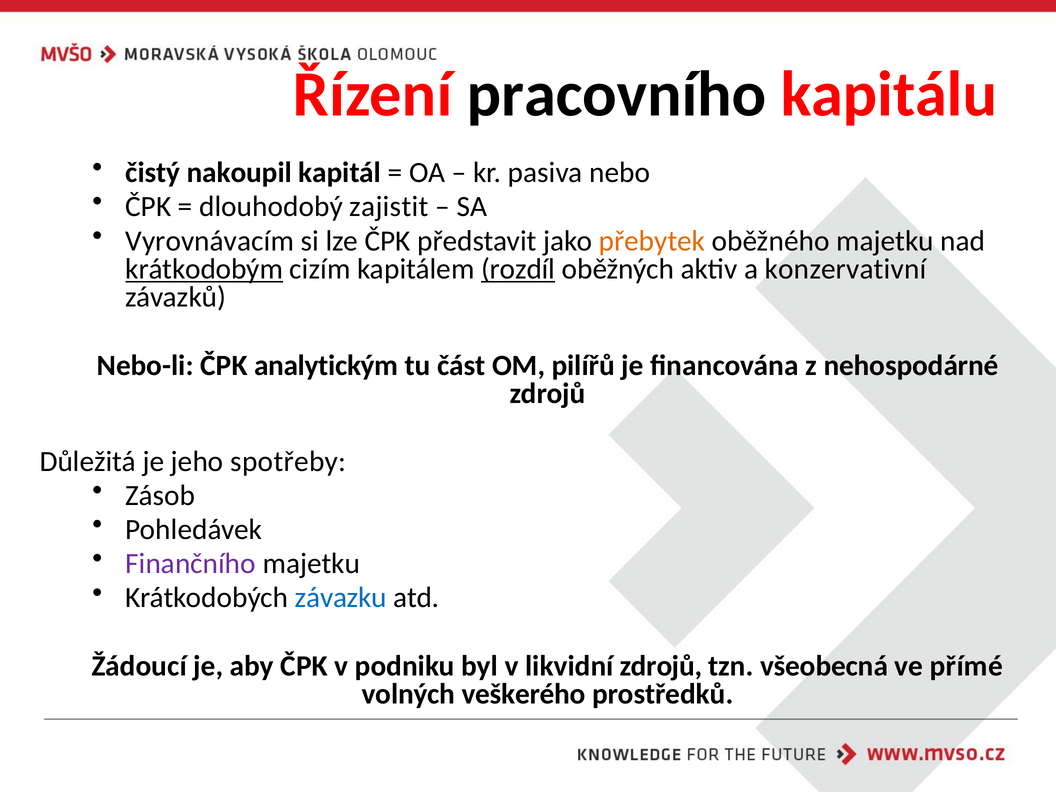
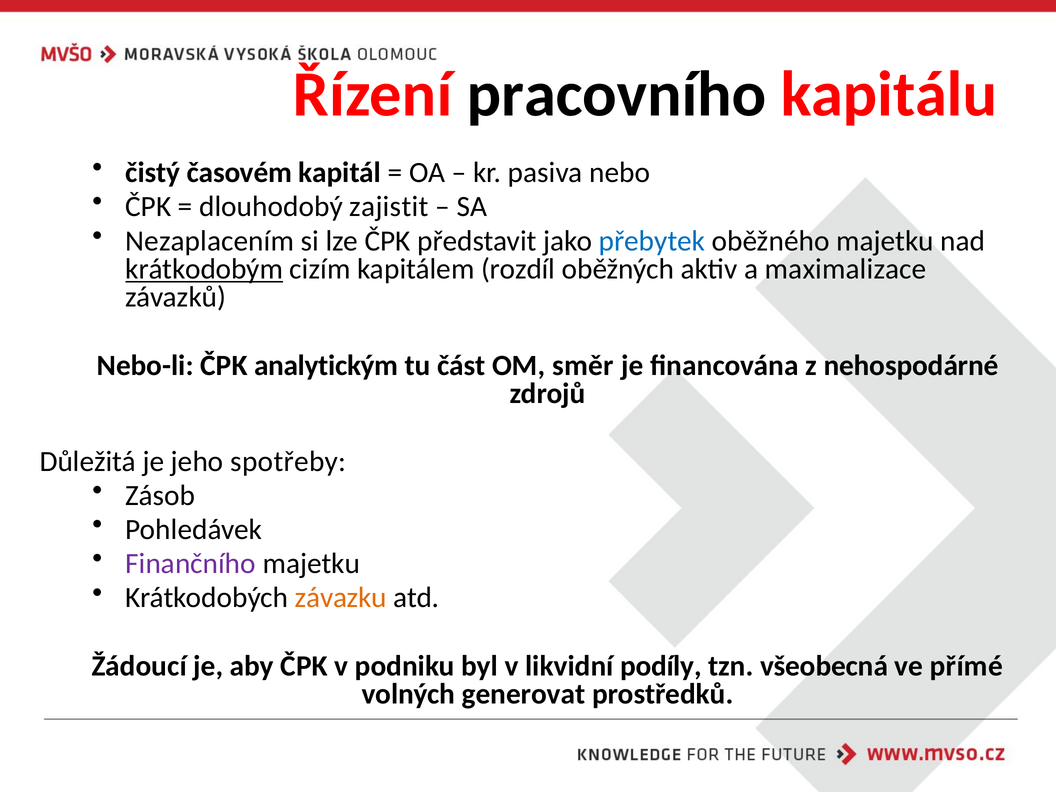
nakoupil: nakoupil -> časovém (239, 173)
Vyrovnávacím: Vyrovnávacím -> Nezaplacením (210, 241)
přebytek colour: orange -> blue (652, 241)
rozdíl underline: present -> none (518, 269)
konzervativní: konzervativní -> maximalizace (846, 269)
pilířů: pilířů -> směr (583, 365)
závazku colour: blue -> orange (341, 598)
likvidní zdrojů: zdrojů -> podíly (661, 666)
veškerého: veškerého -> generovat (524, 694)
